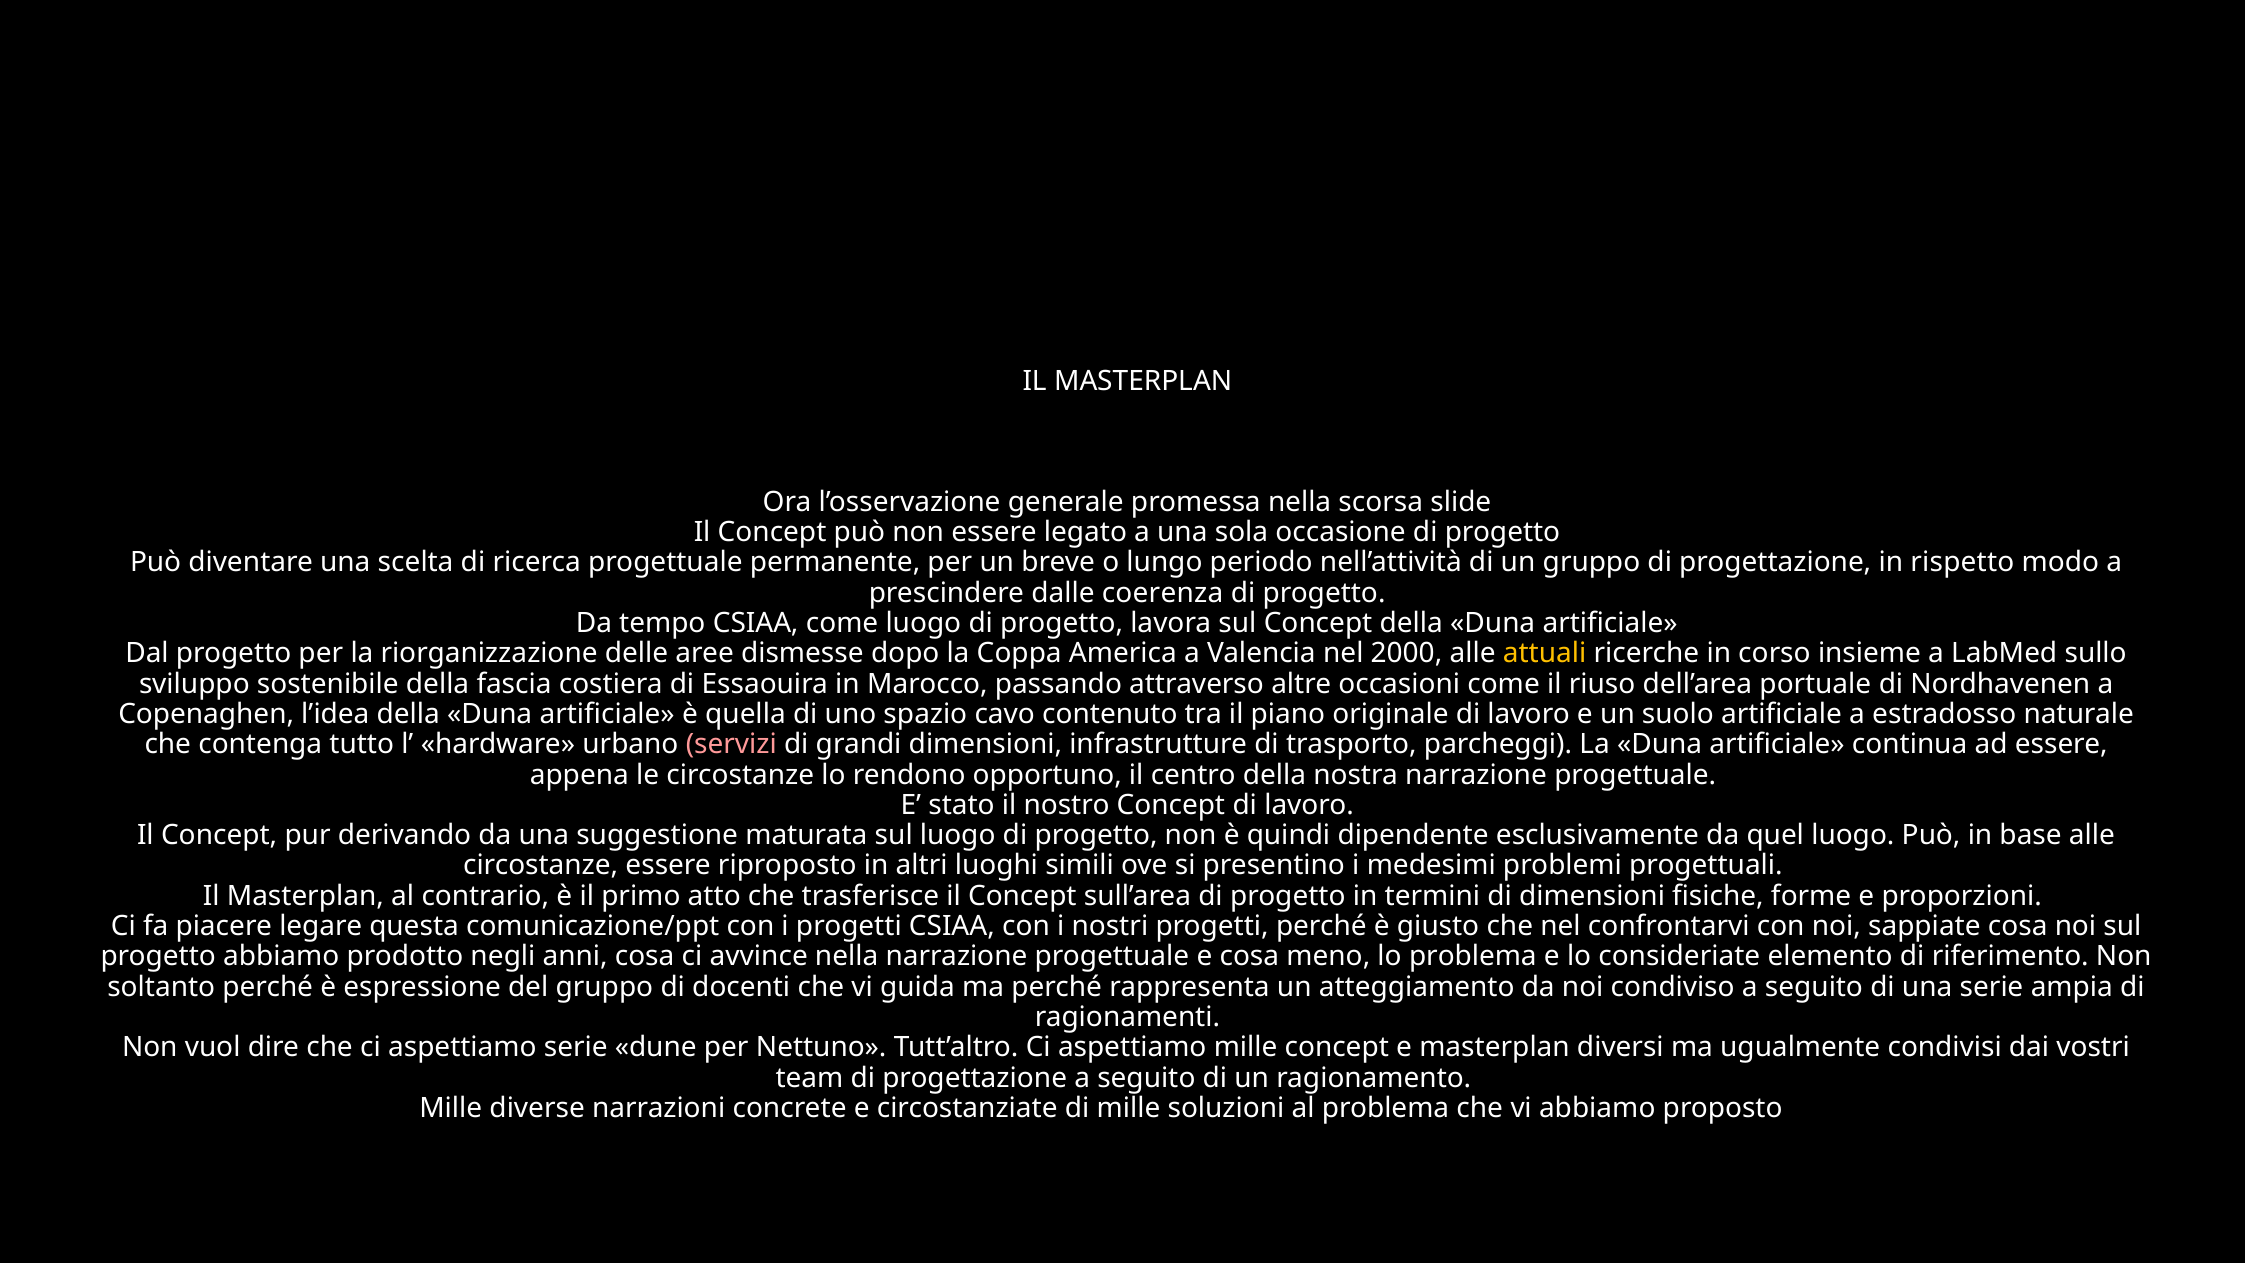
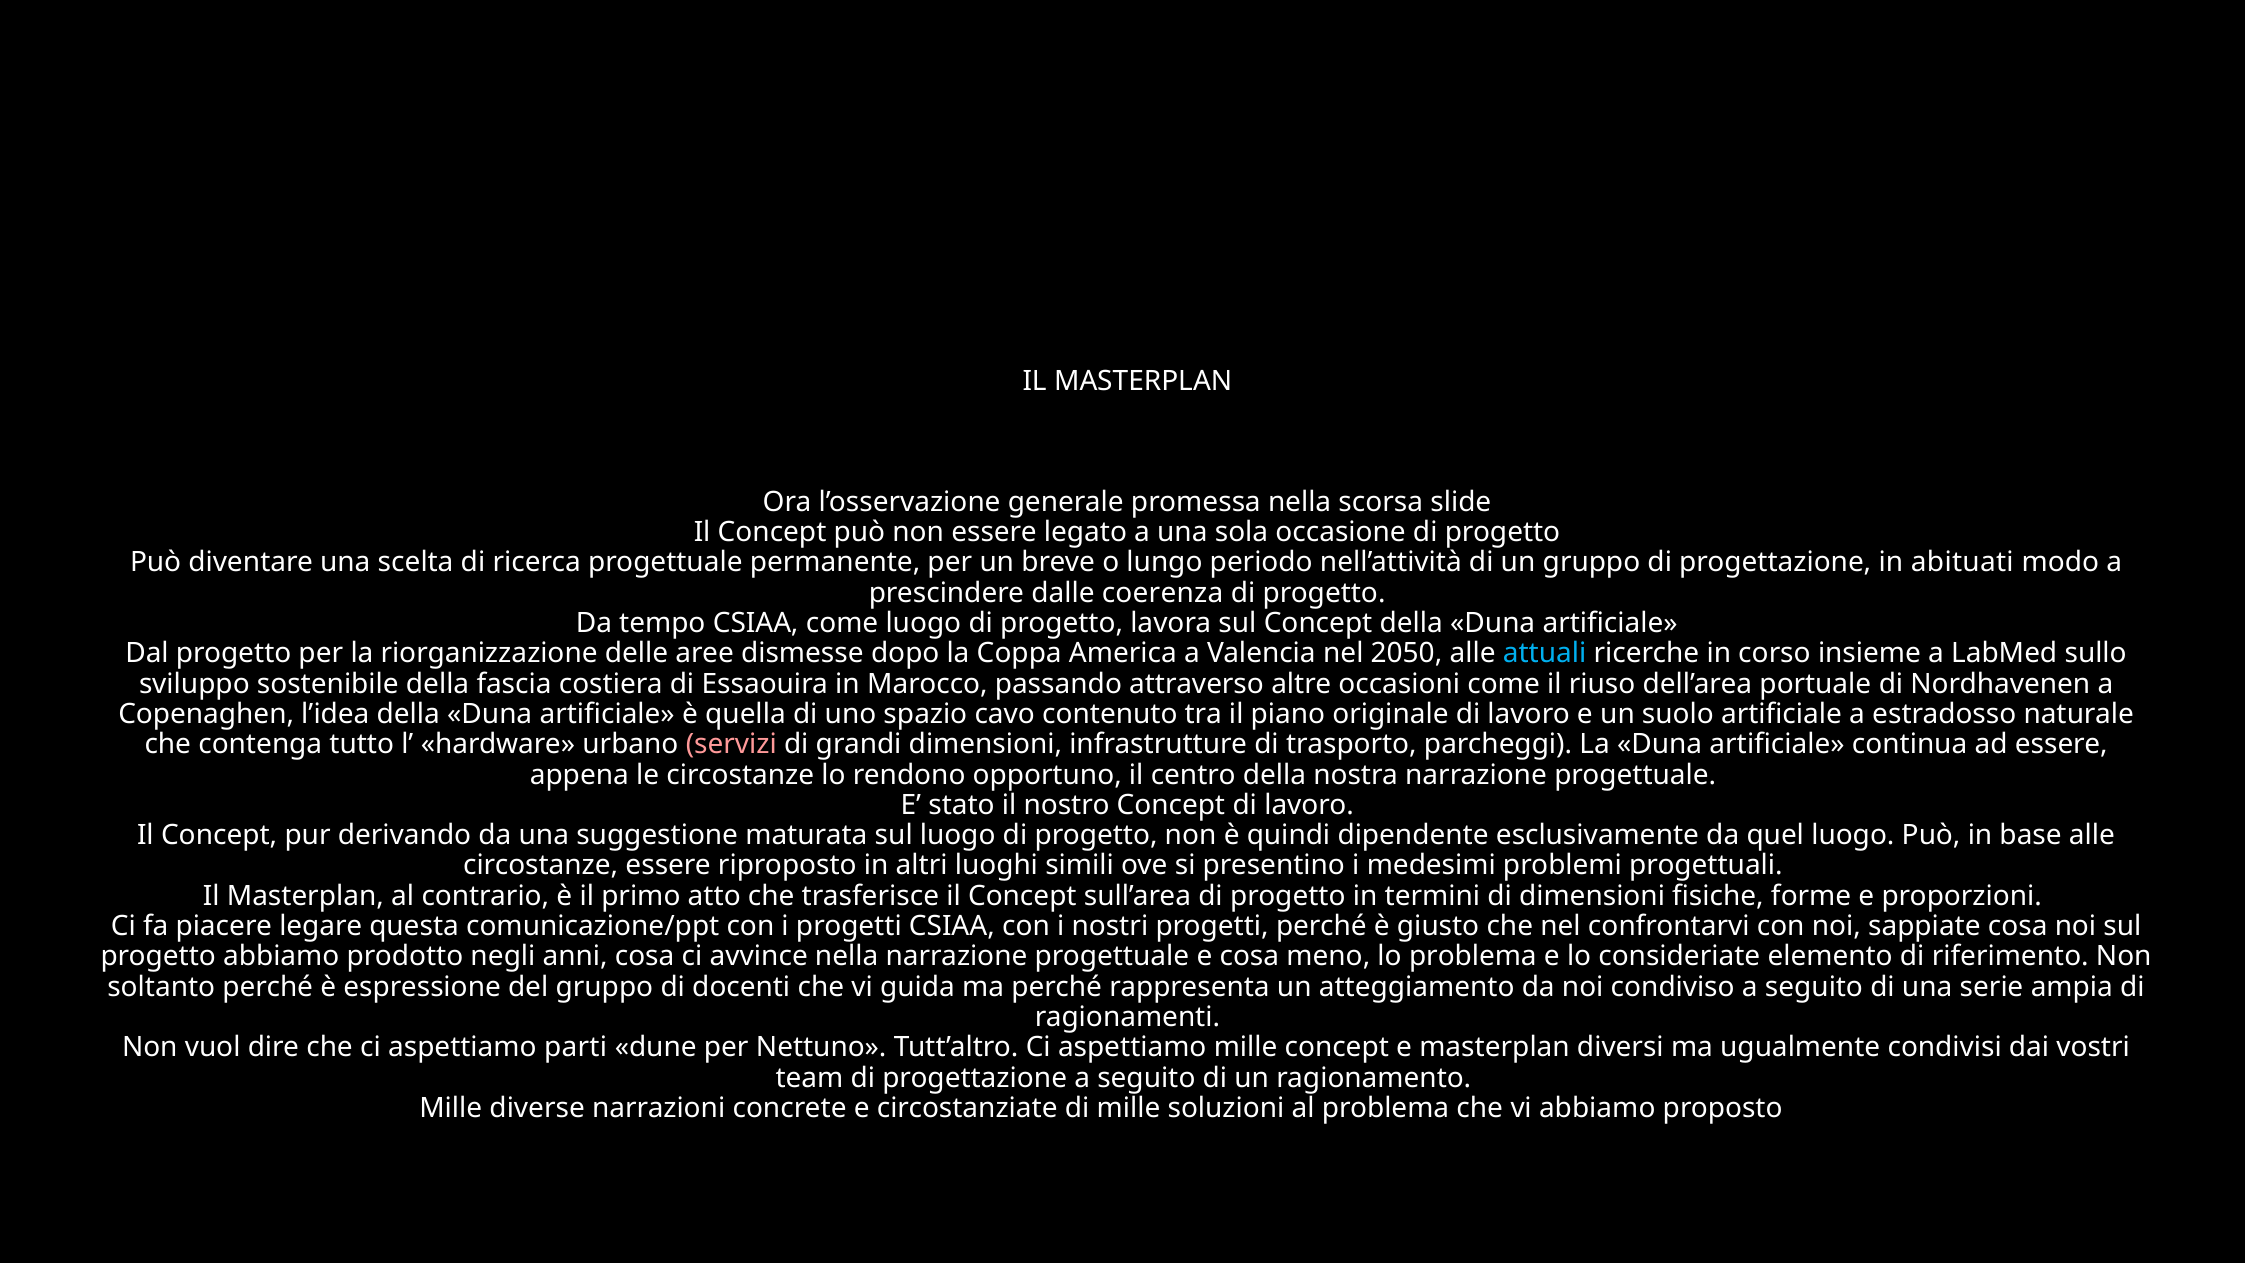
rispetto: rispetto -> abituati (1962, 563)
2000: 2000 -> 2050 (1406, 654)
attuali colour: yellow -> light blue (1545, 654)
aspettiamo serie: serie -> parti (576, 1047)
